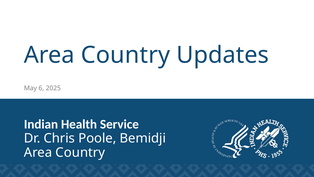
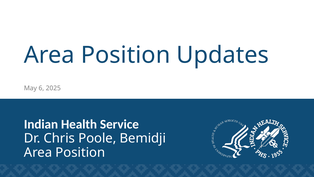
Country: Country -> Position (126, 55)
Country: Country -> Position (80, 152)
